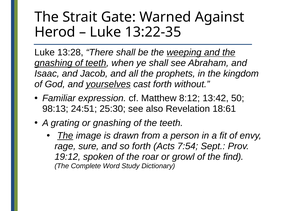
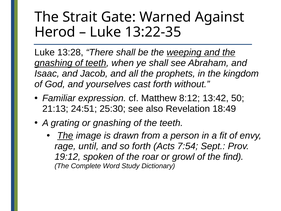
yourselves underline: present -> none (108, 84)
98:13: 98:13 -> 21:13 (55, 109)
18:61: 18:61 -> 18:49 (224, 109)
sure: sure -> until (89, 146)
